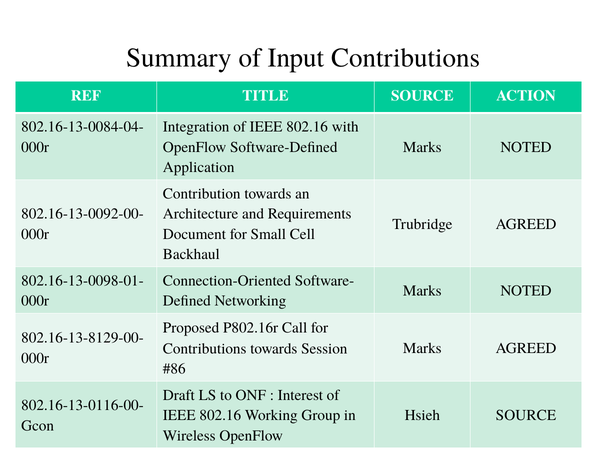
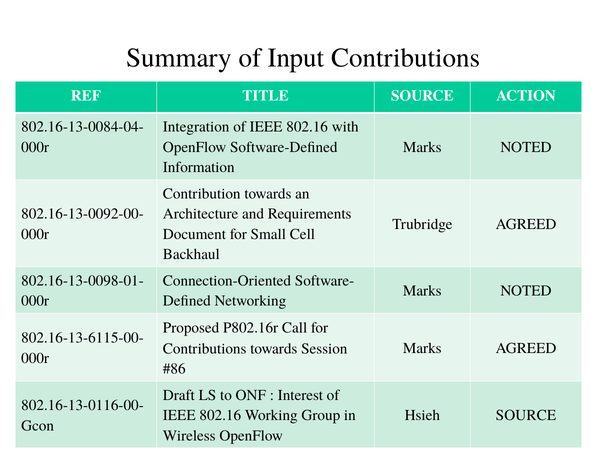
Application: Application -> Information (199, 168)
802.16-13-8129-00-: 802.16-13-8129-00- -> 802.16-13-6115-00- (82, 338)
